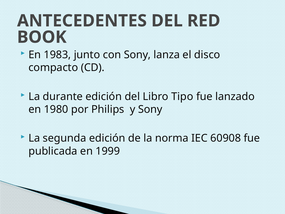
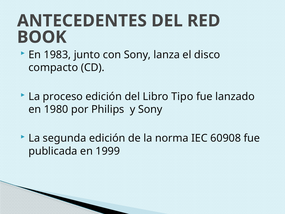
durante: durante -> proceso (63, 96)
